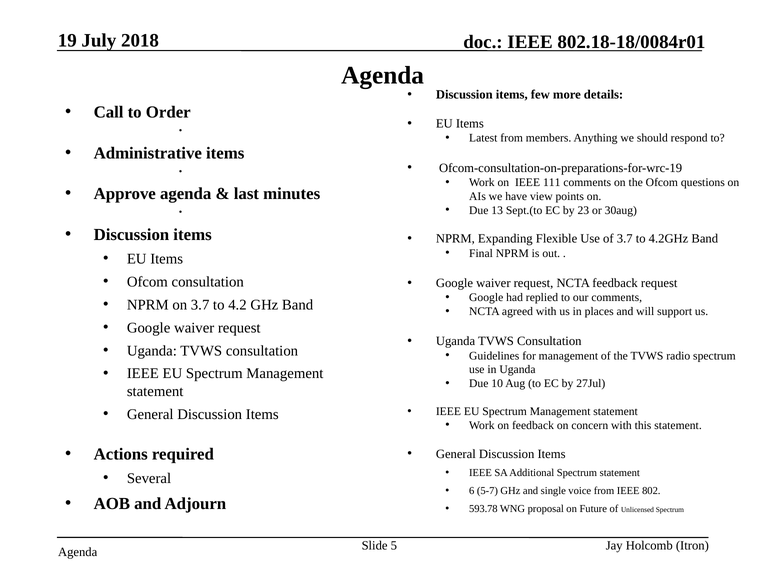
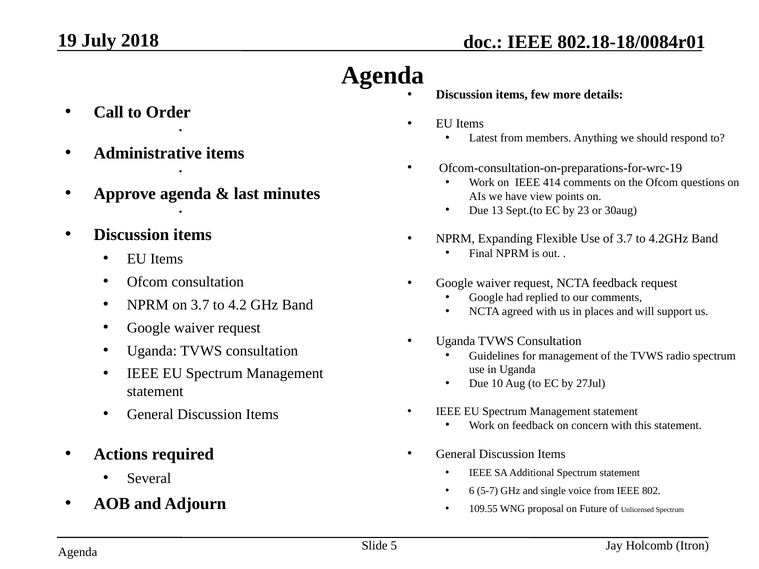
111: 111 -> 414 (552, 183)
593.78: 593.78 -> 109.55 (483, 509)
